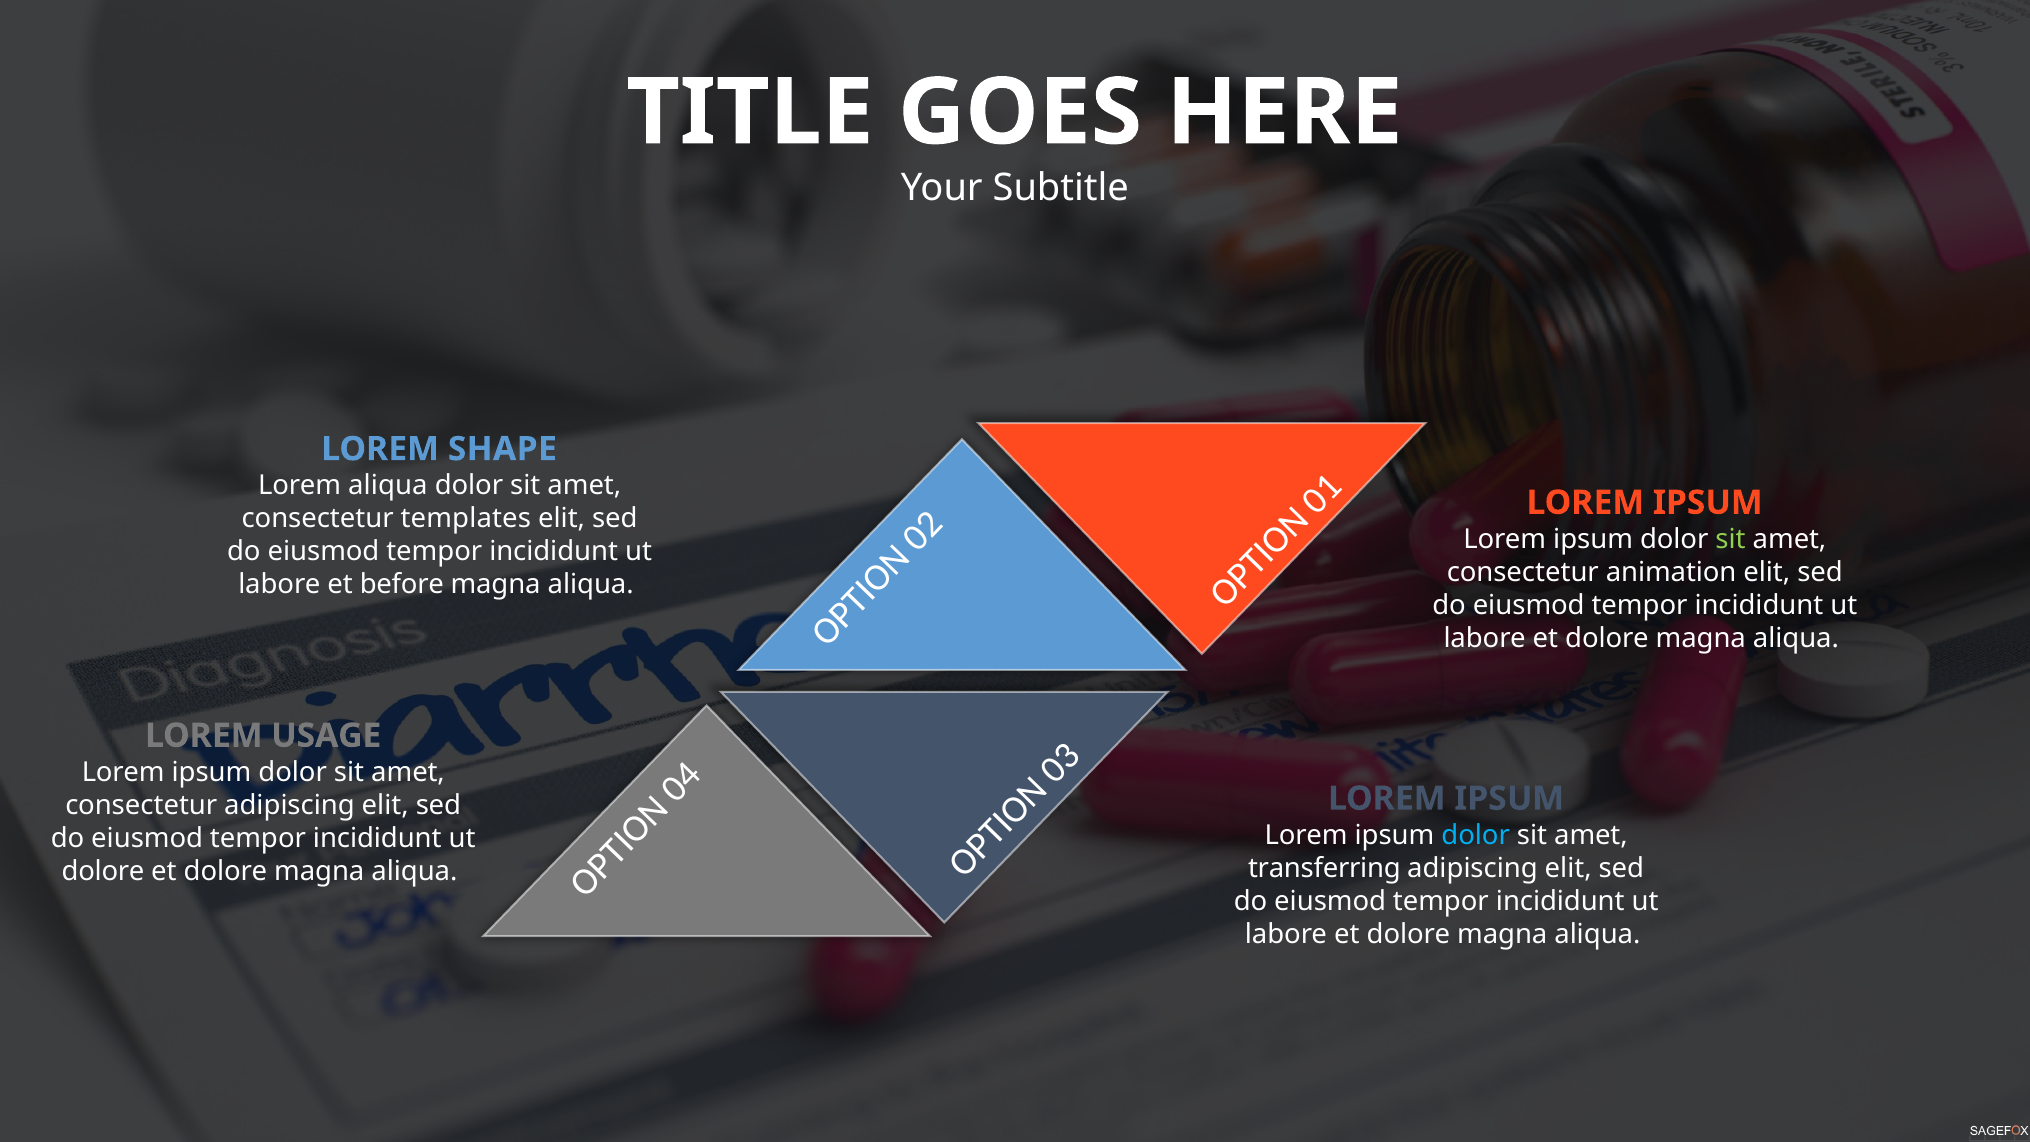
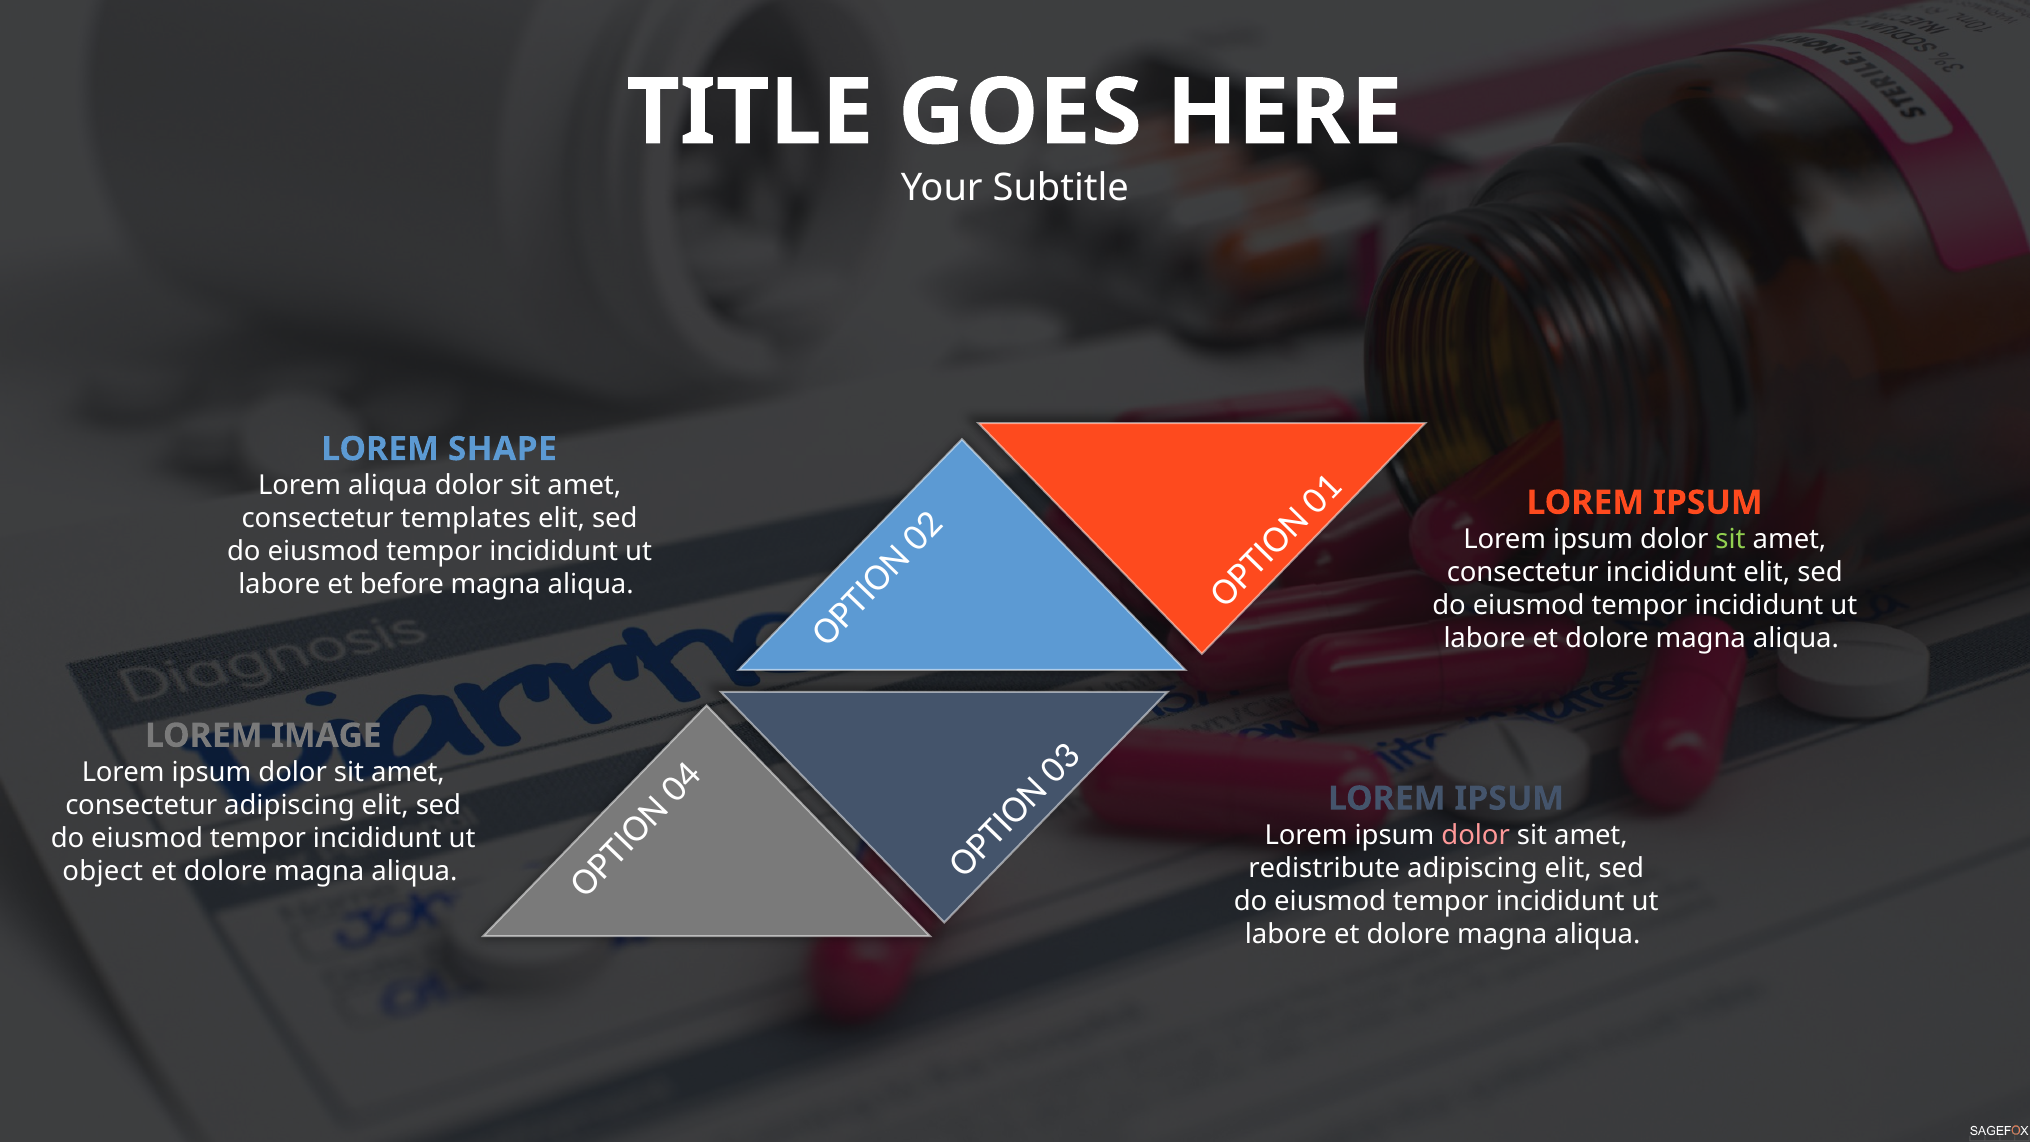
consectetur animation: animation -> incididunt (1671, 572)
USAGE: USAGE -> IMAGE (326, 736)
dolor colour: light blue -> pink (1476, 835)
transferring: transferring -> redistribute (1324, 868)
dolore: dolore -> object (103, 871)
